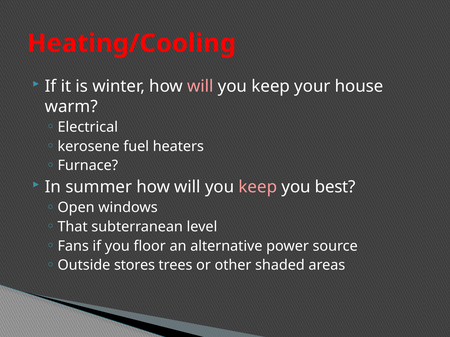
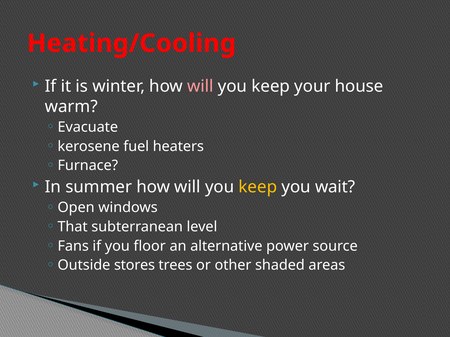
Electrical: Electrical -> Evacuate (88, 127)
keep colour: pink -> yellow (258, 187)
best: best -> wait (335, 187)
